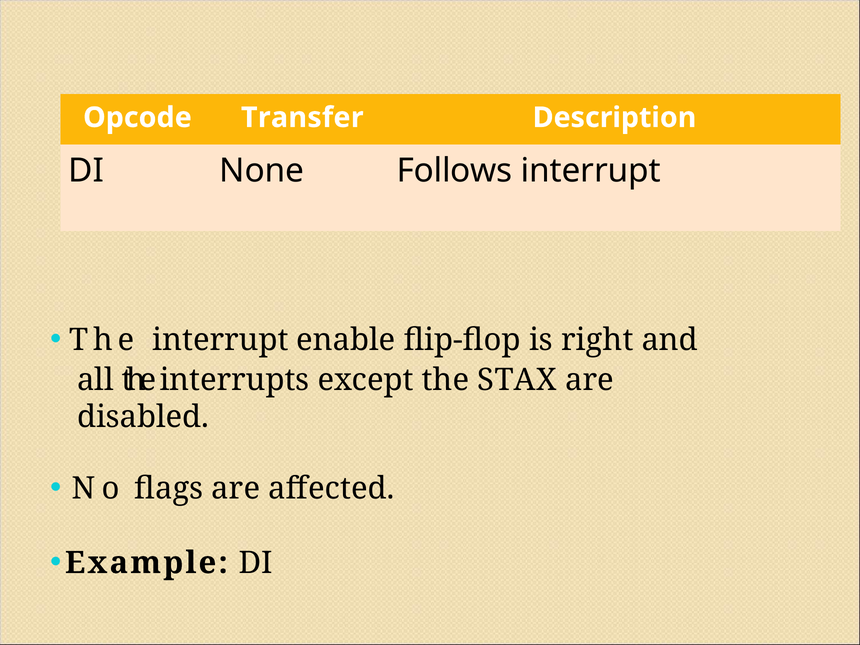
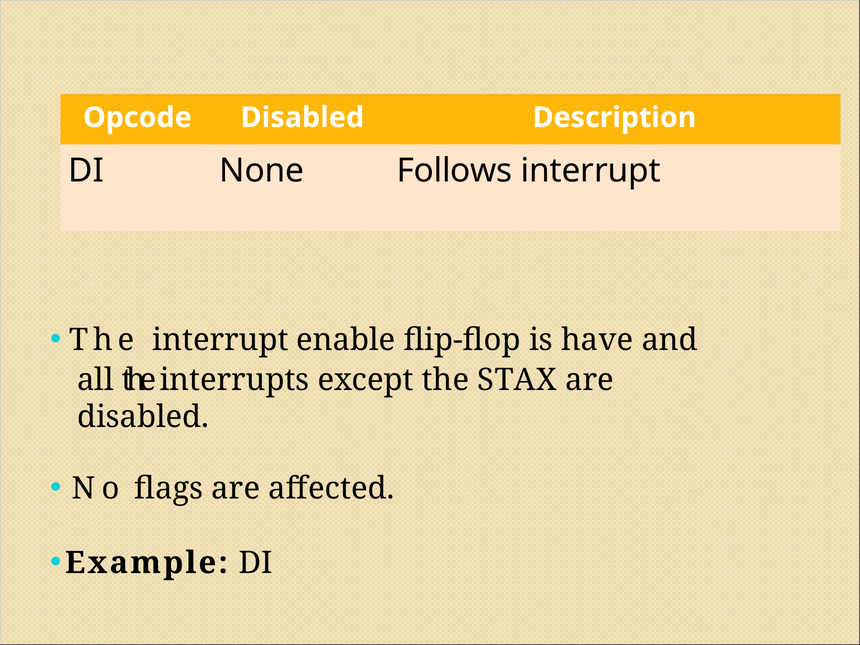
Opcode Transfer: Transfer -> Disabled (302, 118)
right: right -> have (597, 340)
